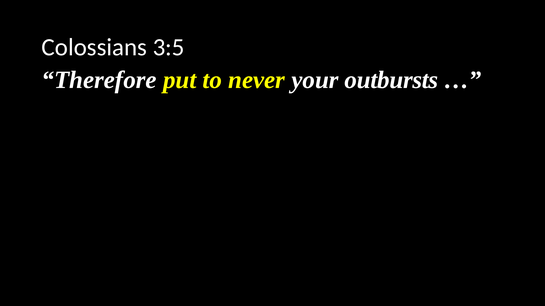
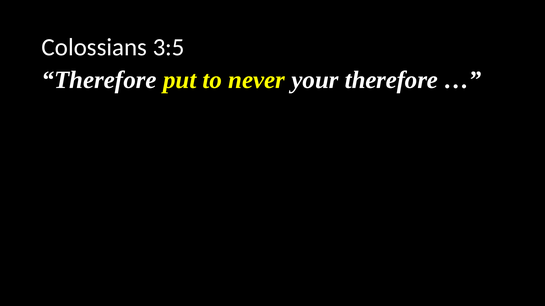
your outbursts: outbursts -> therefore (391, 80)
